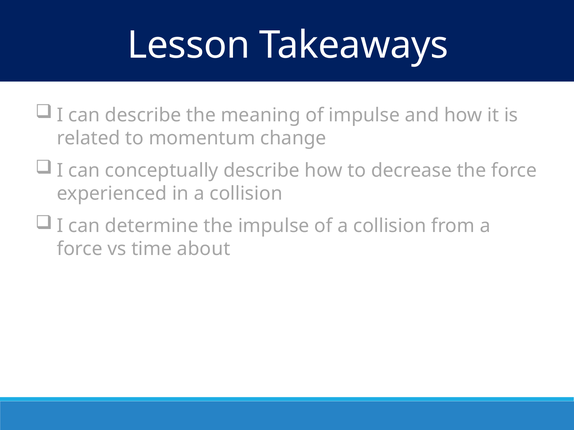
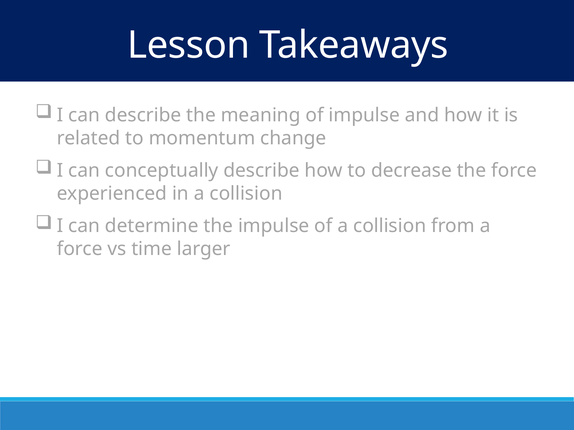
about: about -> larger (204, 249)
